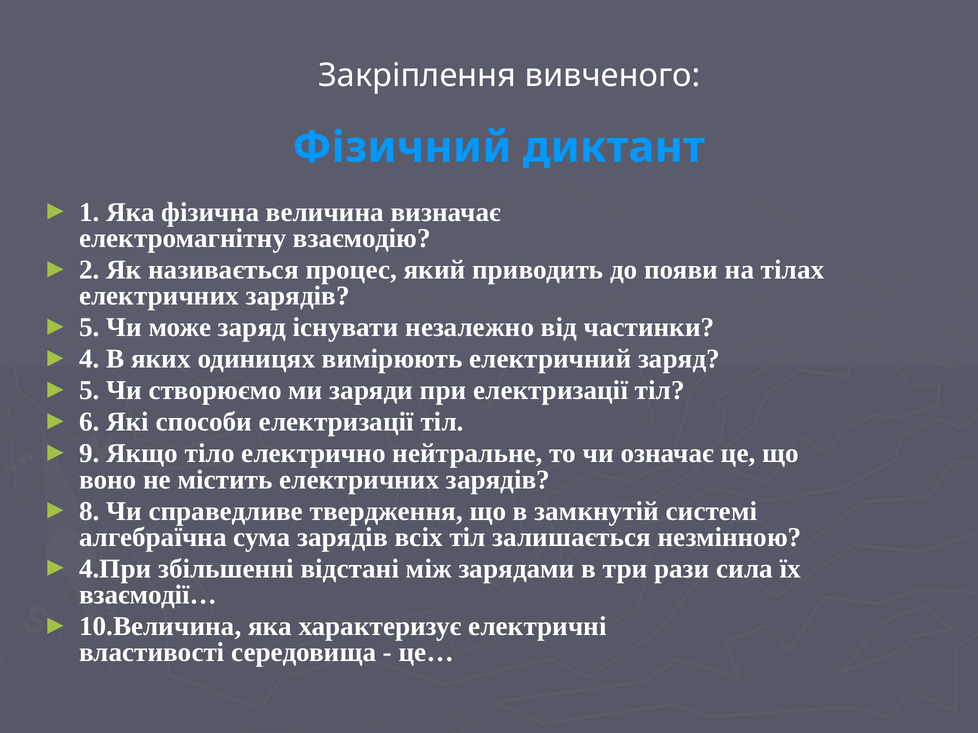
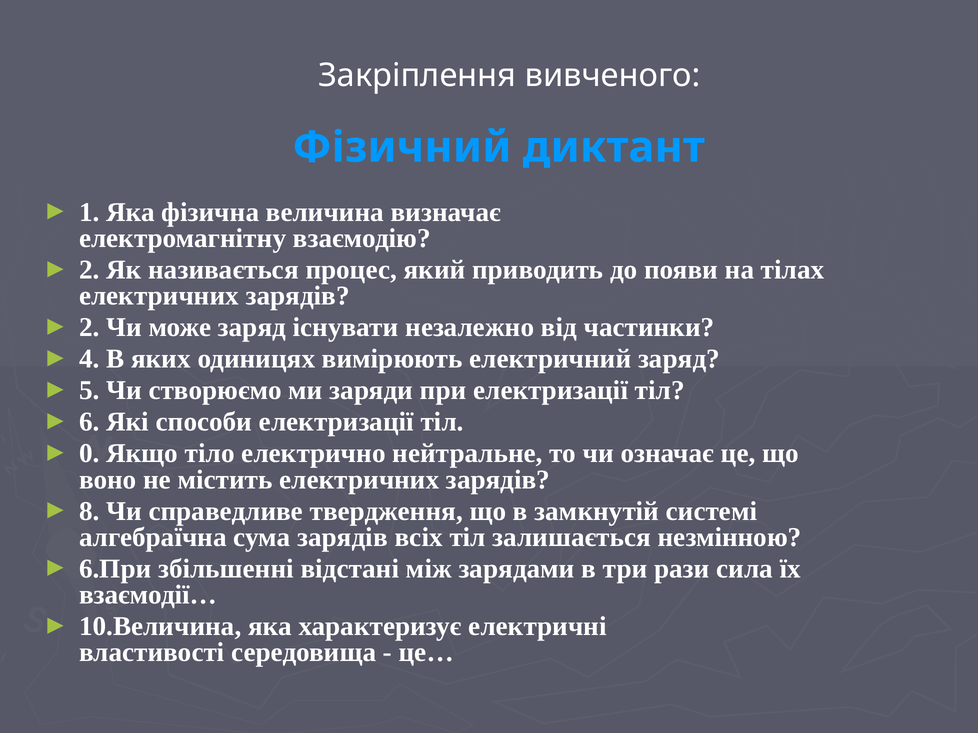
5: 5 -> 2 (89, 328)
9: 9 -> 0 (89, 454)
4.При: 4.При -> 6.При (115, 569)
